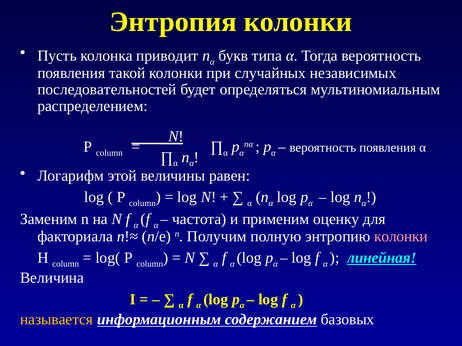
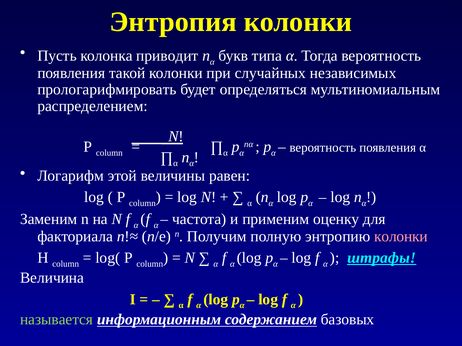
последовательностей: последовательностей -> прологарифмировать (107, 90)
линейная: линейная -> штрафы (382, 258)
называется colour: yellow -> light green (57, 320)
